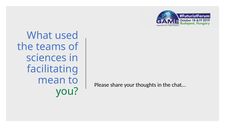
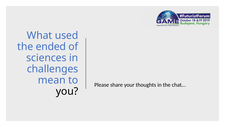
teams: teams -> ended (51, 46)
facilitating: facilitating -> challenges (53, 69)
you colour: green -> black (67, 91)
